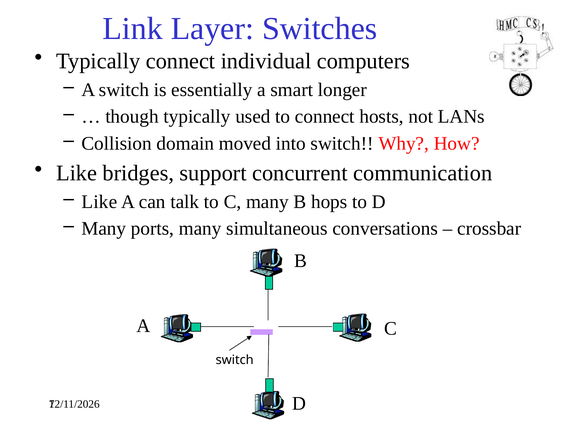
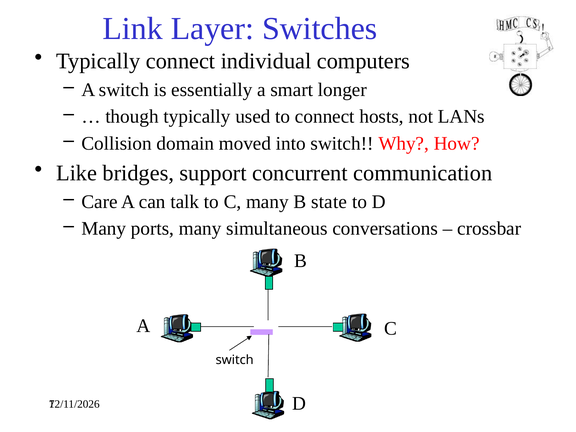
Like: Like -> Care (99, 202)
hops: hops -> state (329, 202)
